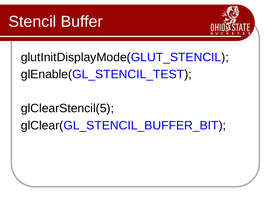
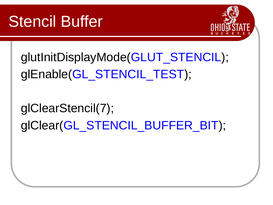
glClearStencil(5: glClearStencil(5 -> glClearStencil(7 (67, 108)
